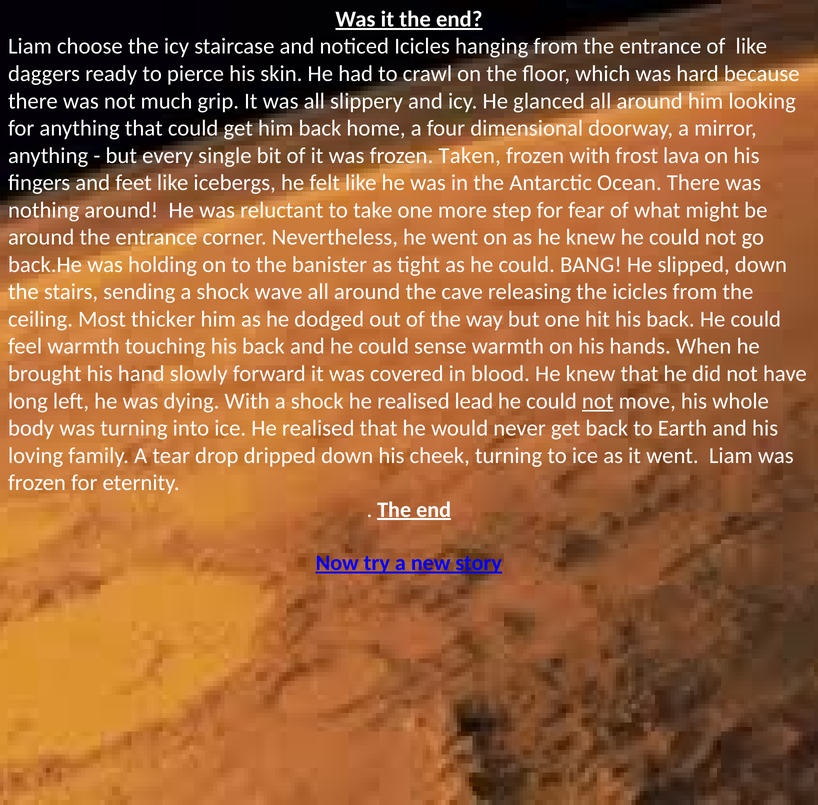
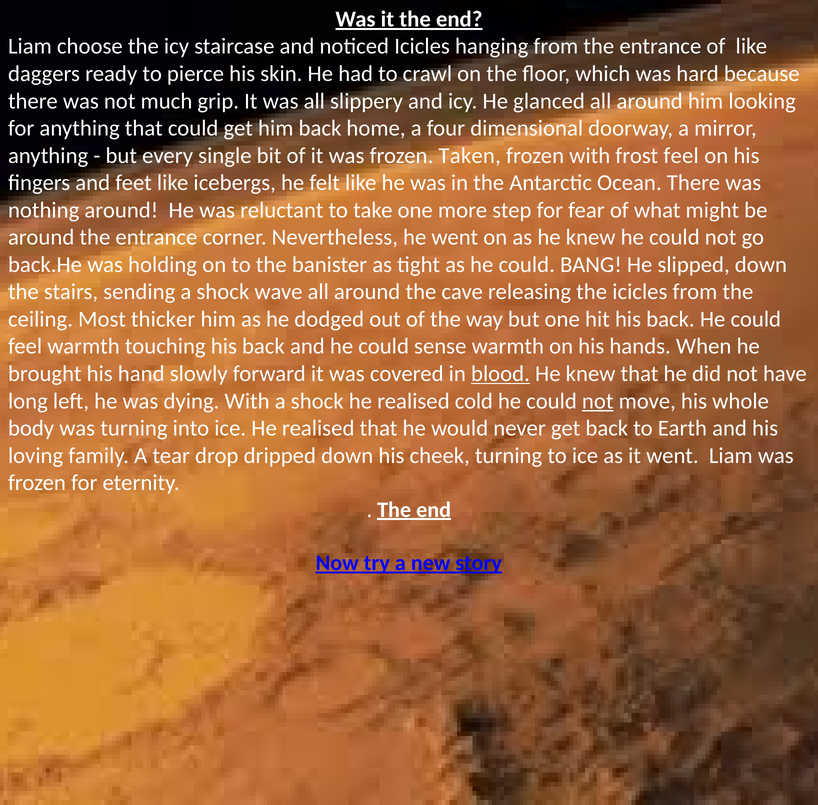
frost lava: lava -> feel (681, 156)
blood underline: none -> present (500, 374)
lead: lead -> cold (474, 401)
